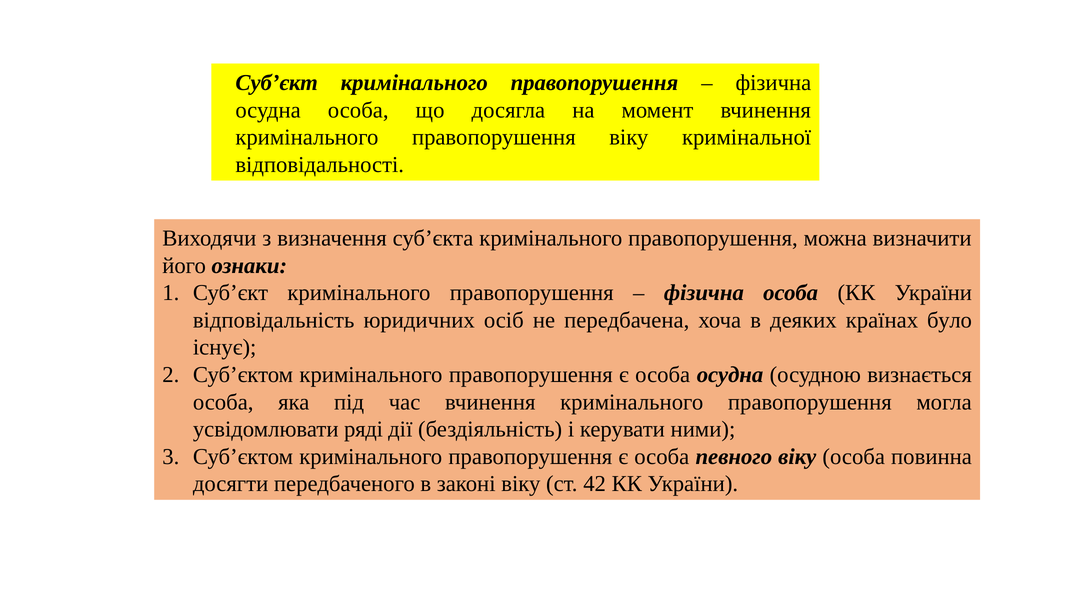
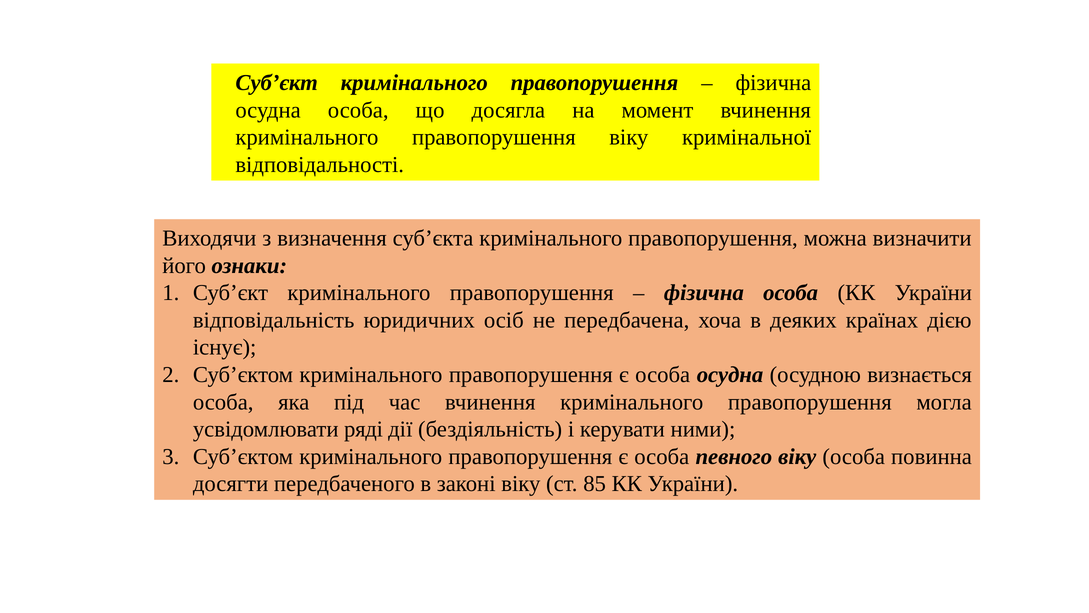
було: було -> дією (949, 320)
42: 42 -> 85 (595, 483)
